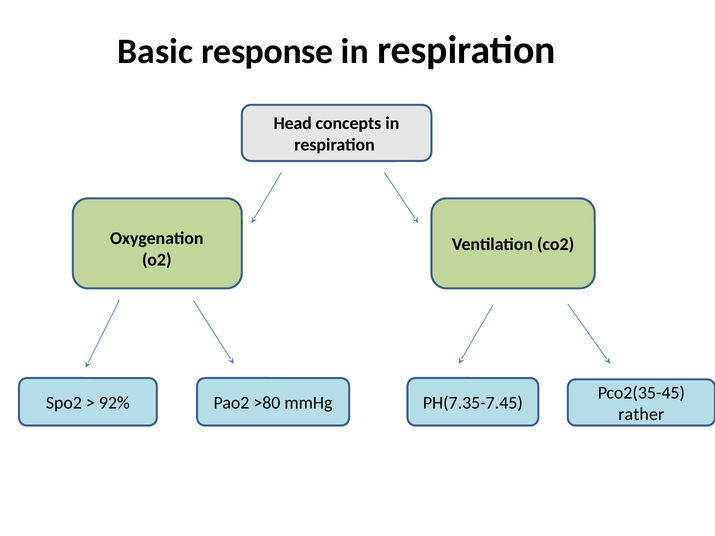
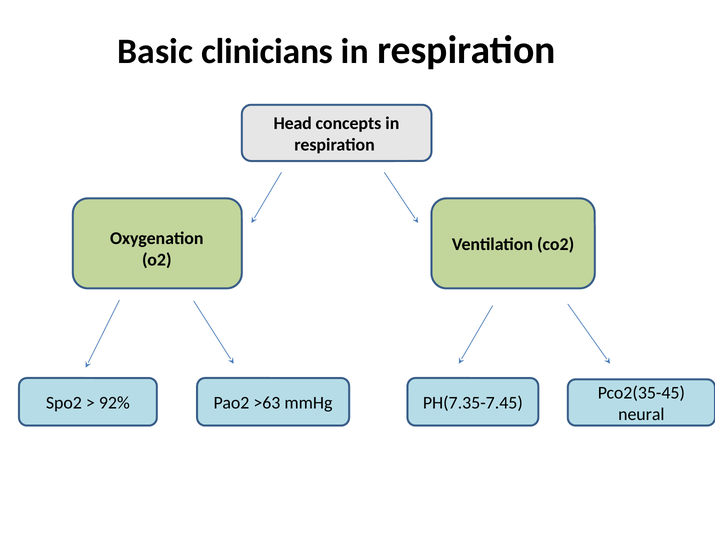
response: response -> clinicians (267, 51)
>80: >80 -> >63 (267, 403)
rather: rather -> neural (641, 415)
